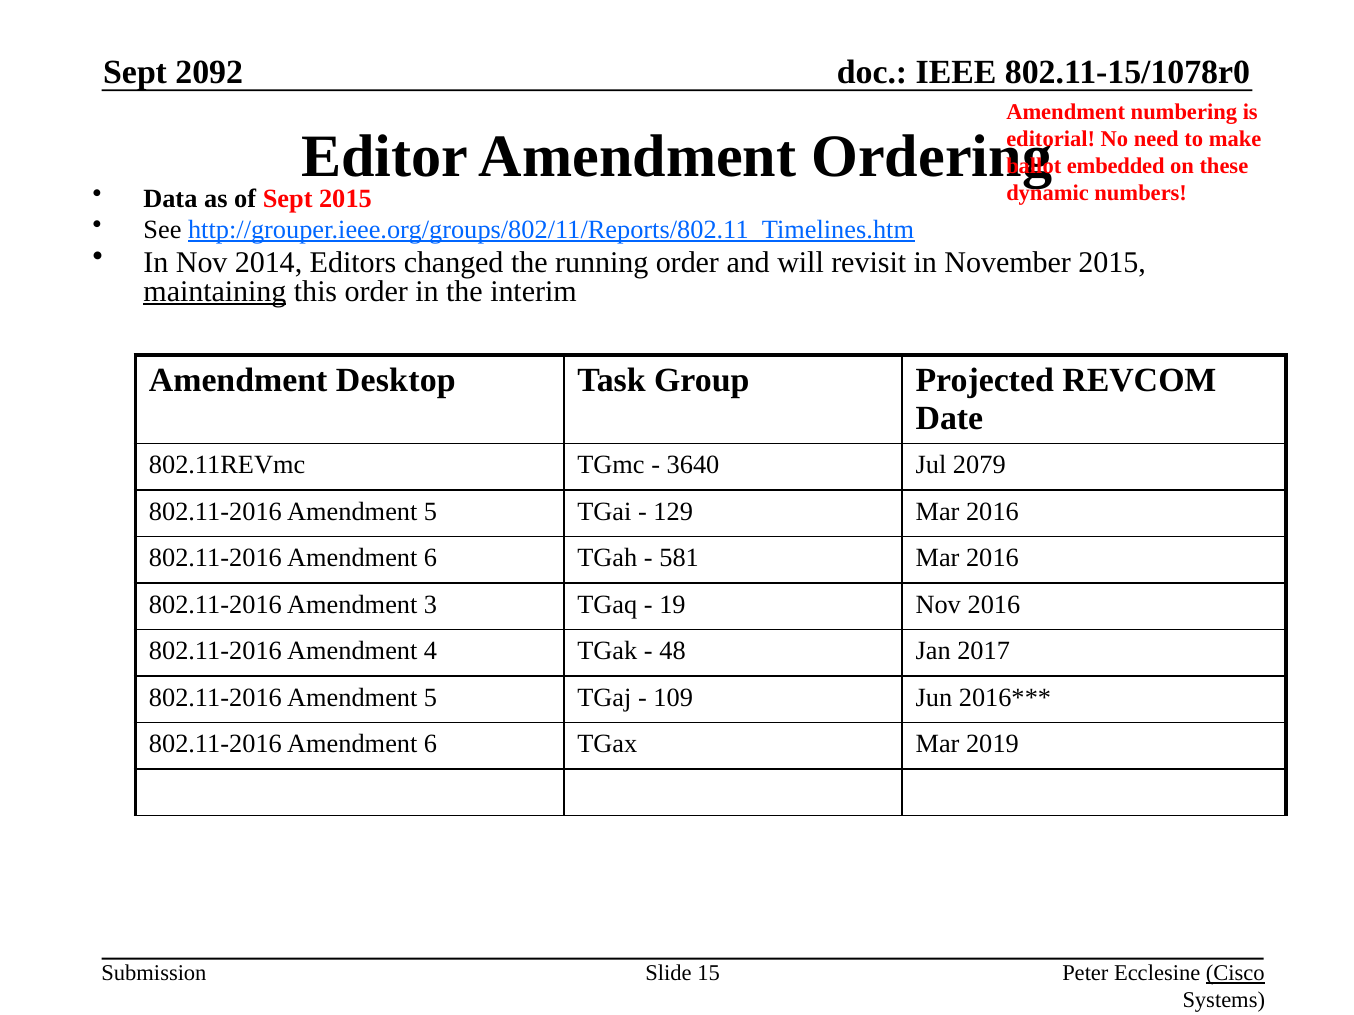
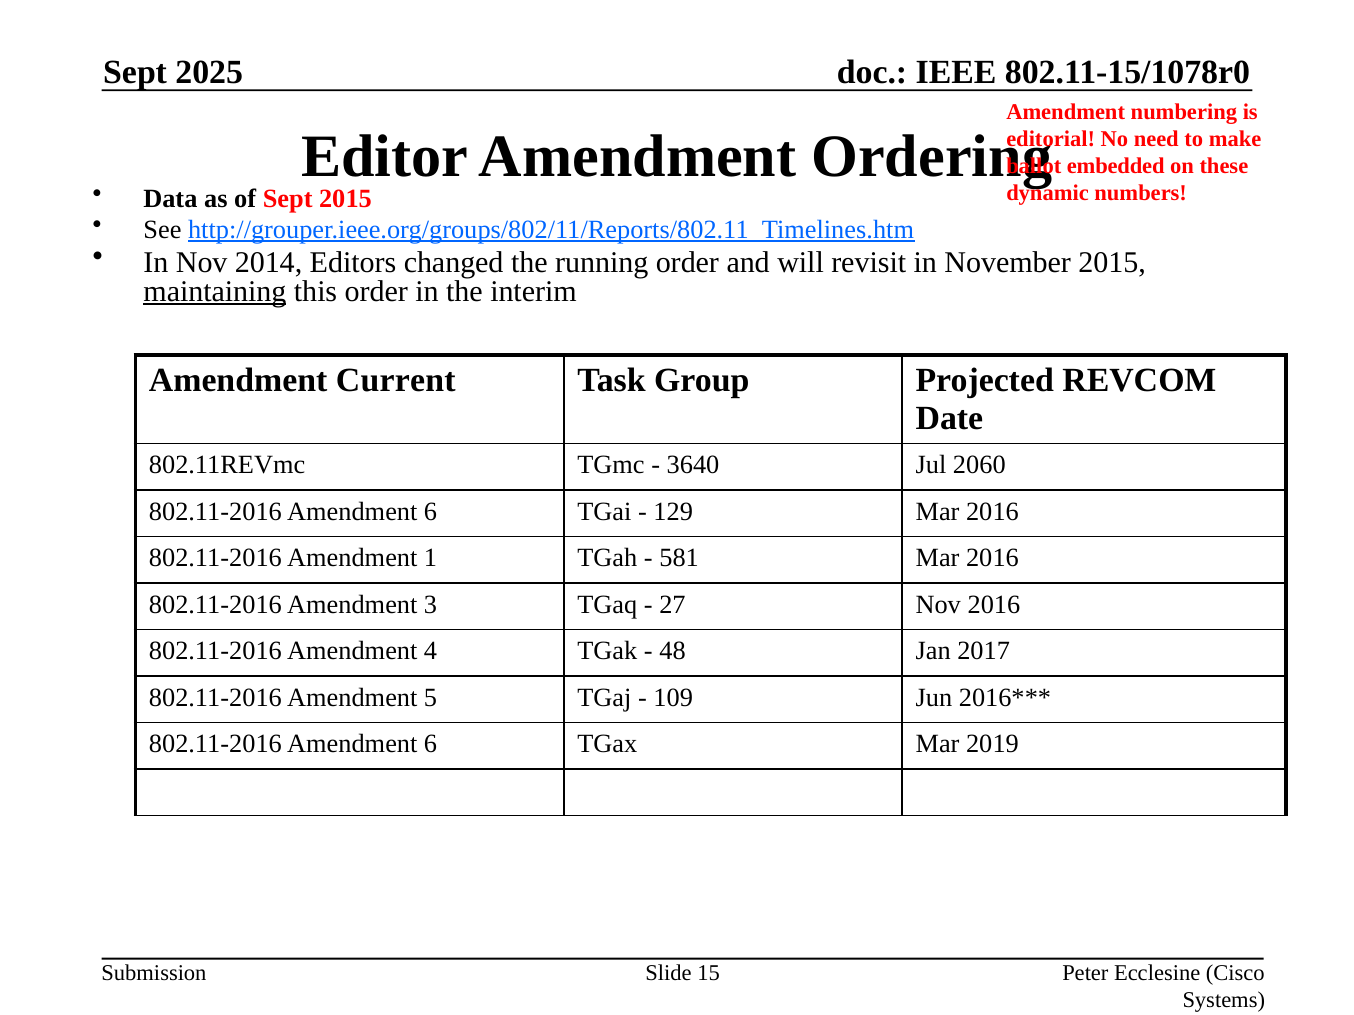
2092: 2092 -> 2025 (209, 73)
Desktop: Desktop -> Current (396, 381)
2079: 2079 -> 2060 (979, 465)
5: 5 -> 6 (431, 512)
6: 6 -> 1 (431, 558)
19: 19 -> 27 (672, 605)
Cisco underline: present -> none (1235, 974)
